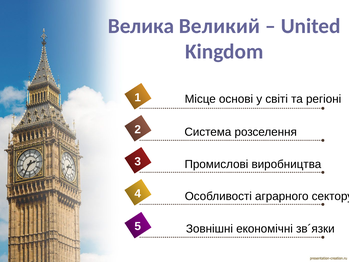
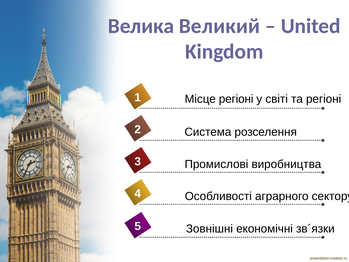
Місце основі: основі -> регіоні (236, 99)
